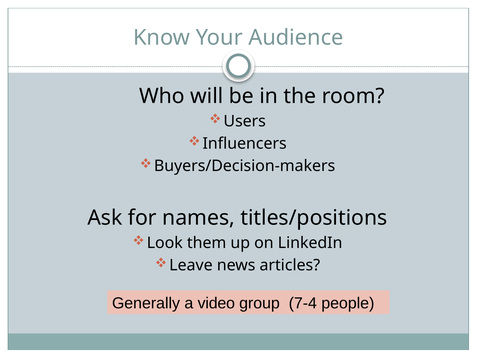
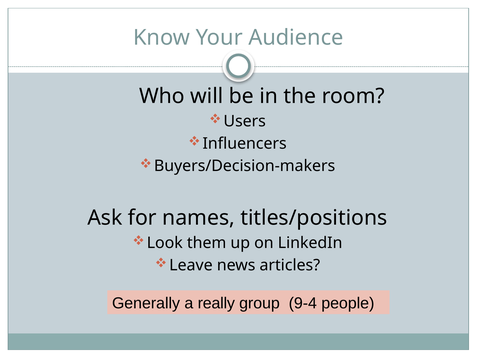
video: video -> really (216, 303)
7-4: 7-4 -> 9-4 (303, 303)
